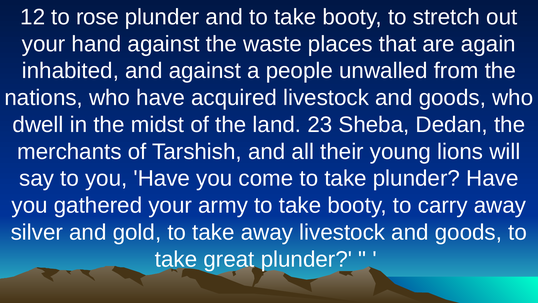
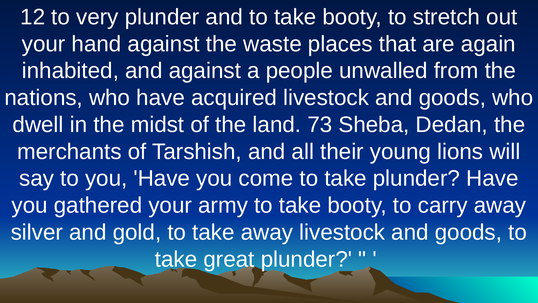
rose: rose -> very (97, 17)
23: 23 -> 73 (320, 125)
